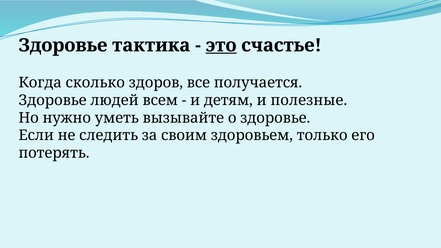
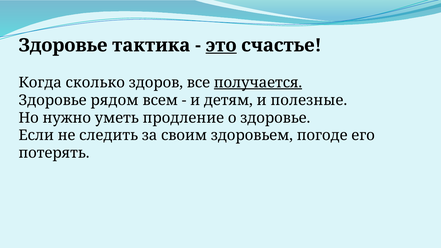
получается underline: none -> present (258, 83)
людей: людей -> рядом (114, 100)
вызывайте: вызывайте -> продление (183, 118)
только: только -> погоде (322, 136)
